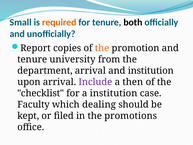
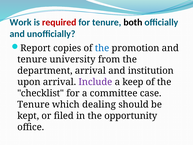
Small: Small -> Work (21, 22)
required colour: orange -> red (59, 22)
the colour: orange -> blue (102, 48)
then: then -> keep (133, 82)
a institution: institution -> committee (114, 93)
Faculty: Faculty -> Tenure (33, 104)
promotions: promotions -> opportunity (131, 116)
